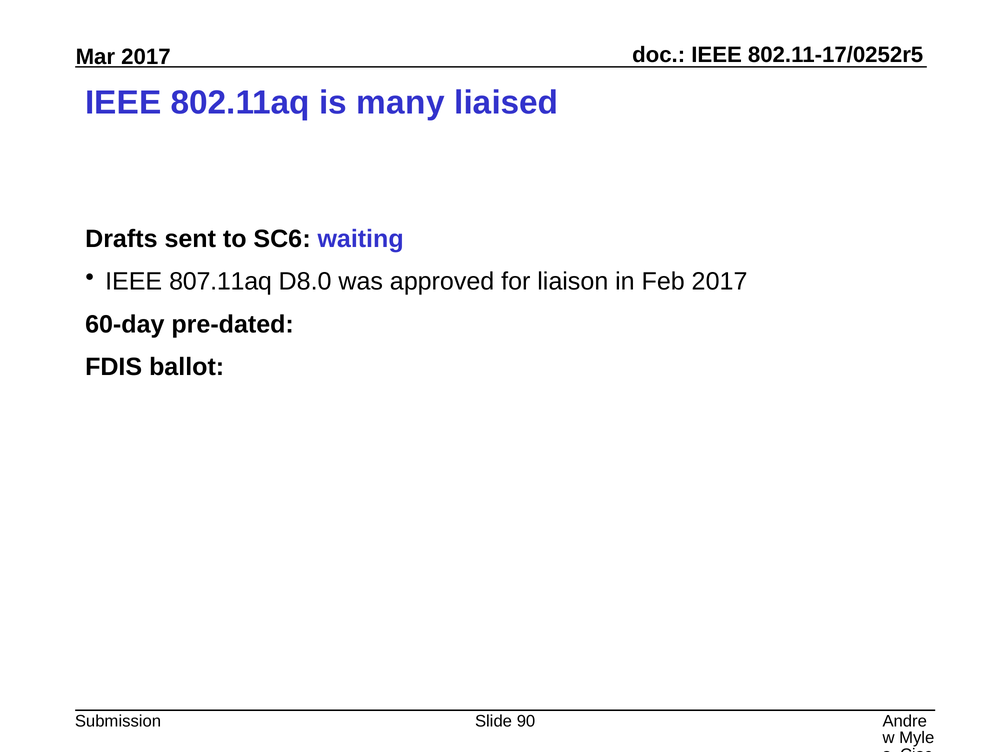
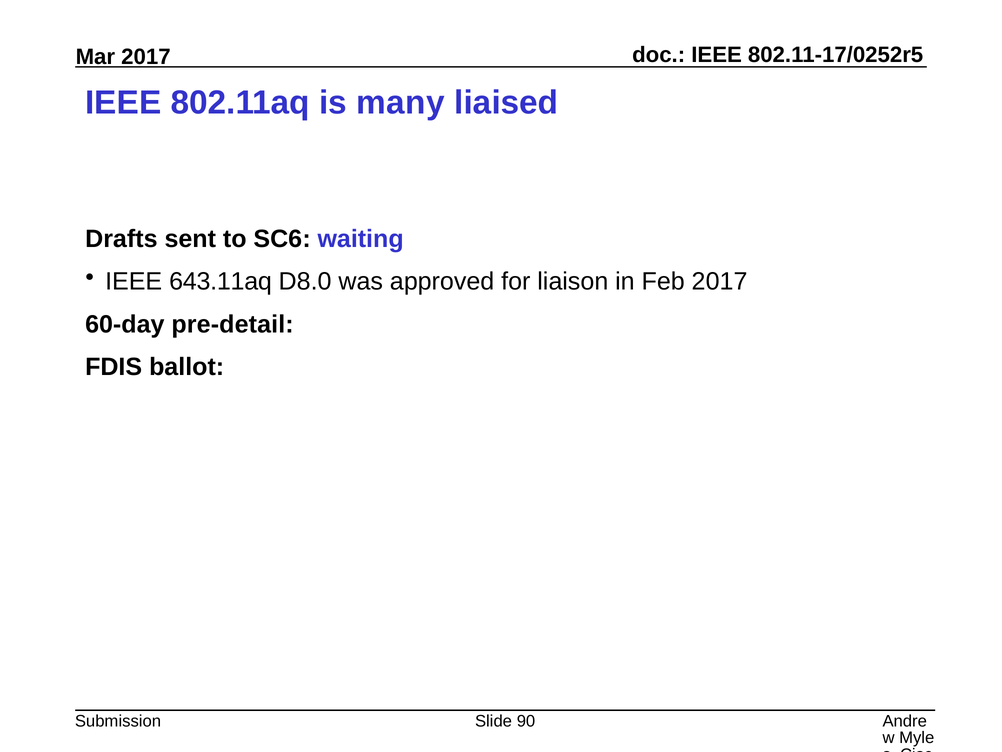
807.11aq: 807.11aq -> 643.11aq (221, 282)
pre-dated: pre-dated -> pre-detail (233, 324)
